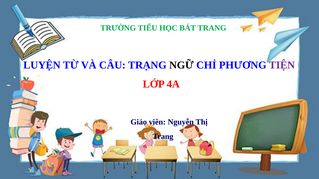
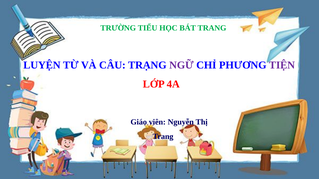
NGỮ colour: black -> purple (181, 65)
